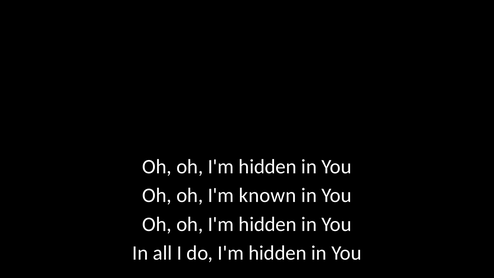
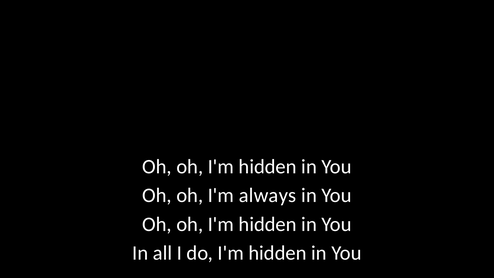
known: known -> always (268, 195)
